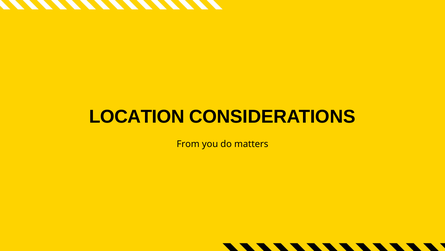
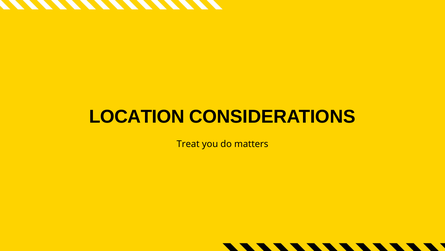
From: From -> Treat (188, 144)
